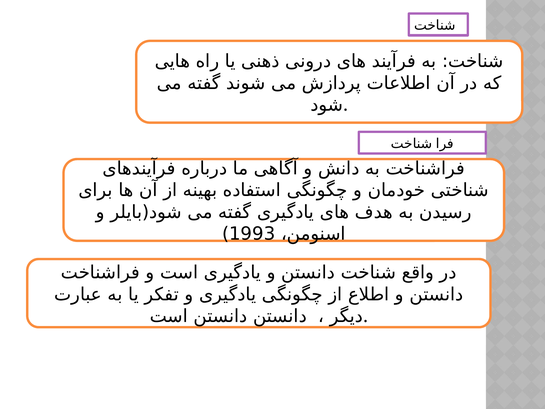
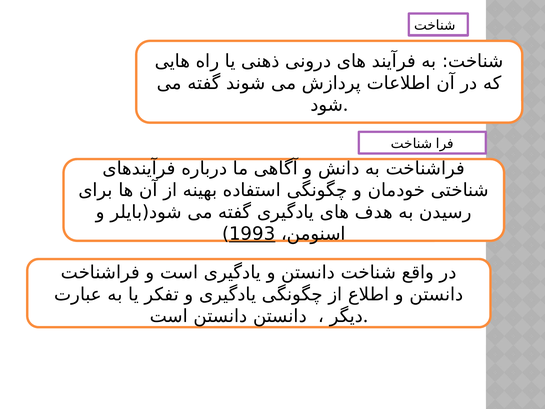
1993 underline: none -> present (252, 234)
